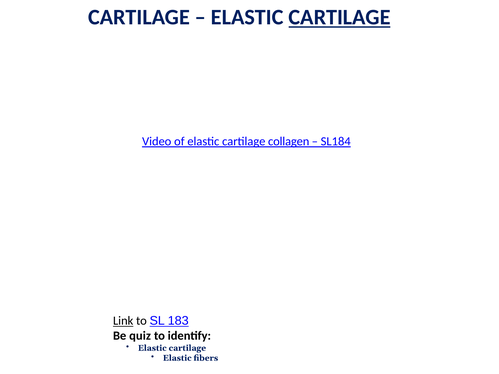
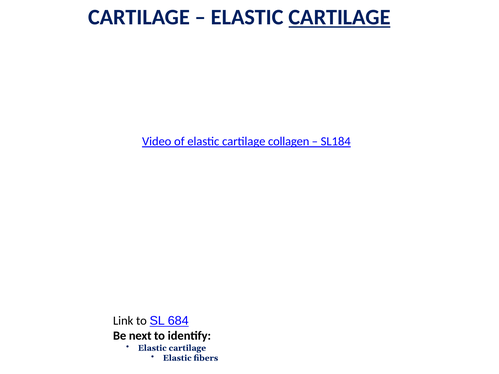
Link underline: present -> none (123, 321)
183: 183 -> 684 (178, 321)
quiz: quiz -> next (140, 336)
